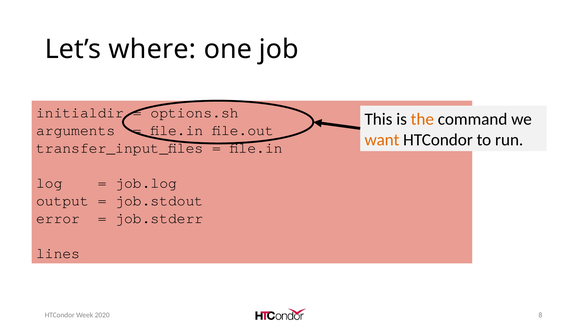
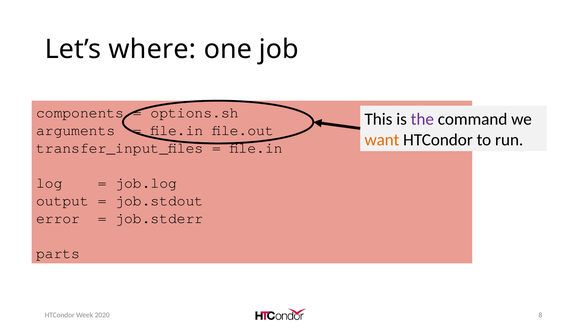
initialdir: initialdir -> components (80, 113)
the colour: orange -> purple (422, 119)
lines: lines -> parts (58, 254)
